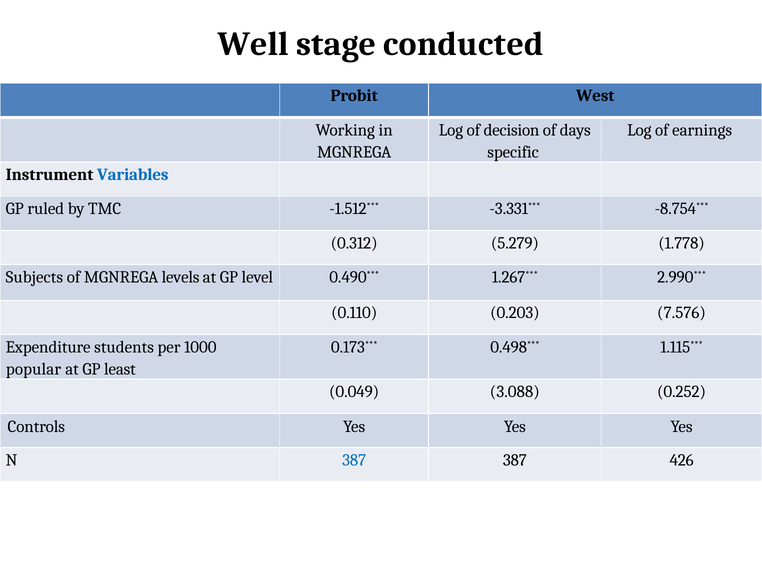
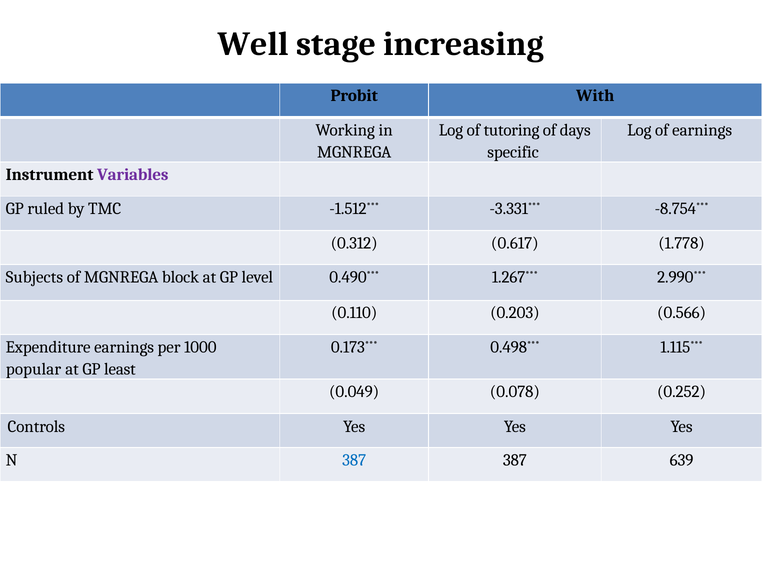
conducted: conducted -> increasing (464, 44)
West: West -> With (595, 96)
decision: decision -> tutoring (512, 130)
Variables colour: blue -> purple (133, 175)
5.279: 5.279 -> 0.617 (515, 243)
levels: levels -> block (181, 277)
7.576: 7.576 -> 0.566 (682, 313)
Expenditure students: students -> earnings (124, 347)
3.088: 3.088 -> 0.078 (515, 392)
426: 426 -> 639 (682, 460)
